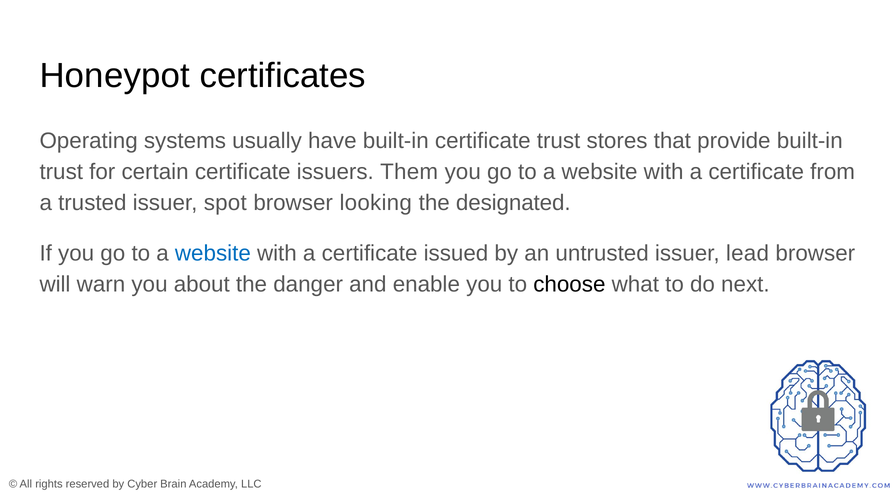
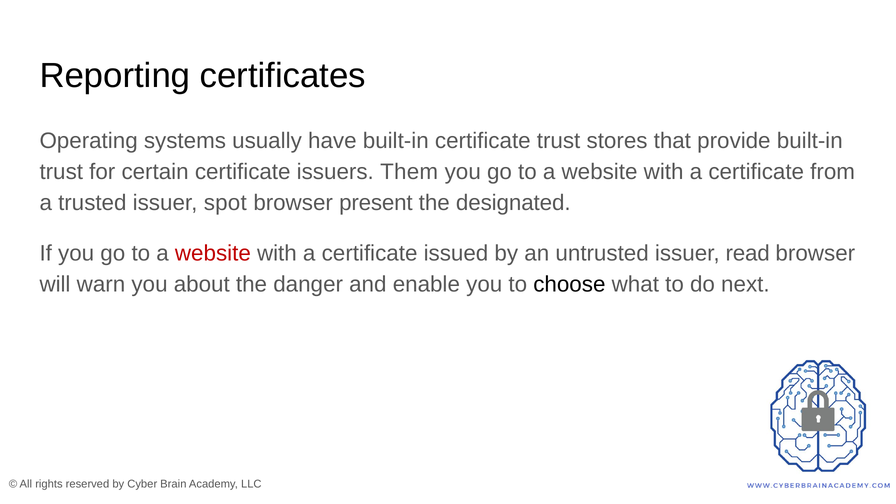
Honeypot: Honeypot -> Reporting (115, 76)
looking: looking -> present (376, 203)
website colour: blue -> red (213, 254)
lead: lead -> read (748, 254)
